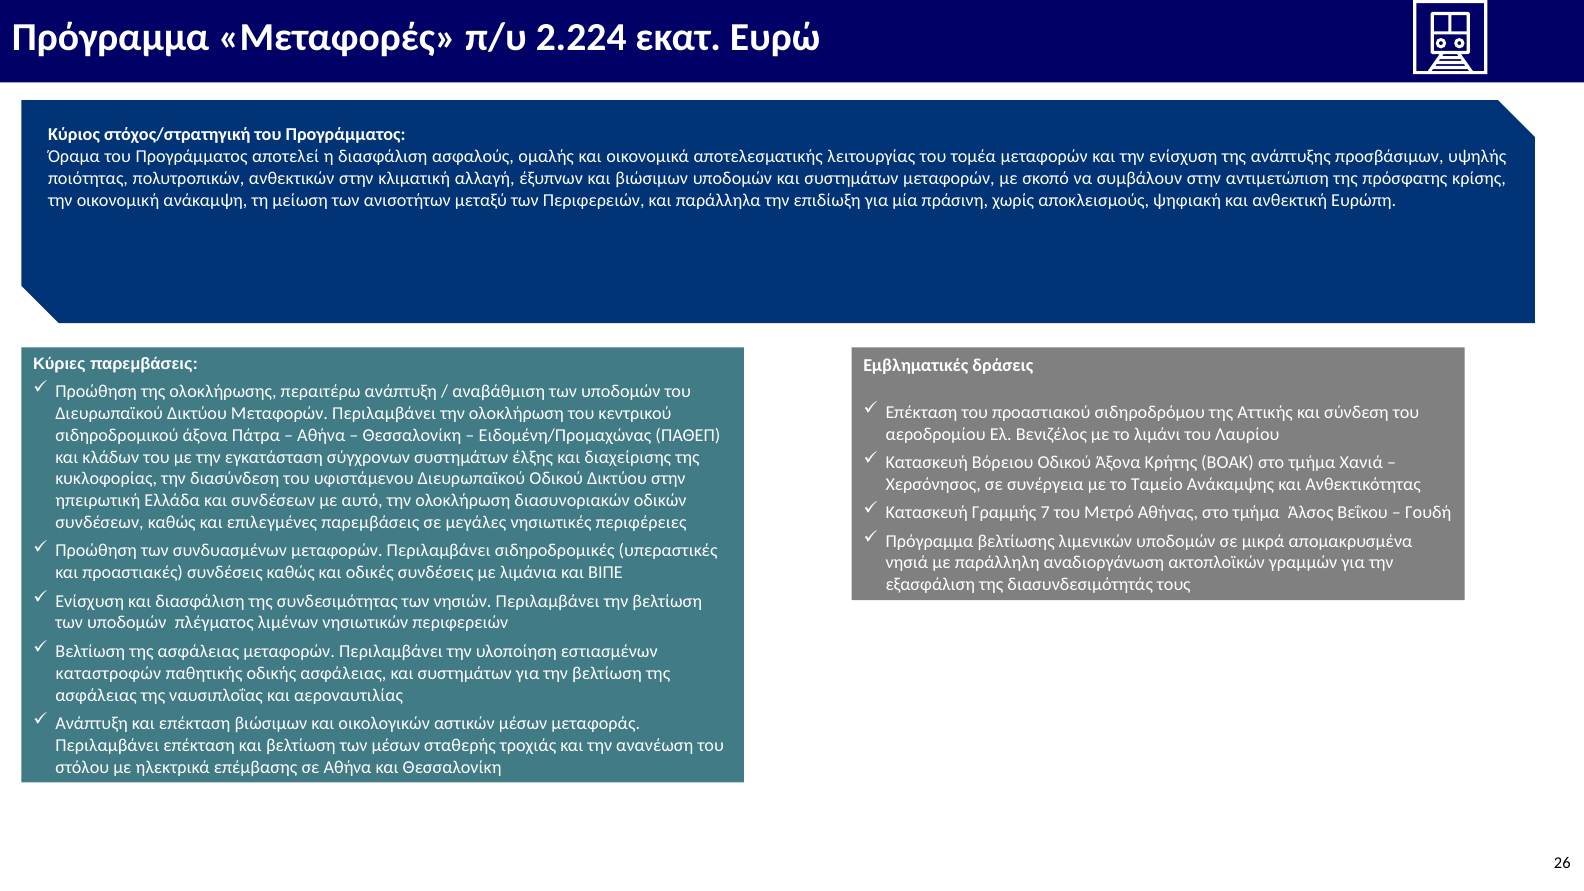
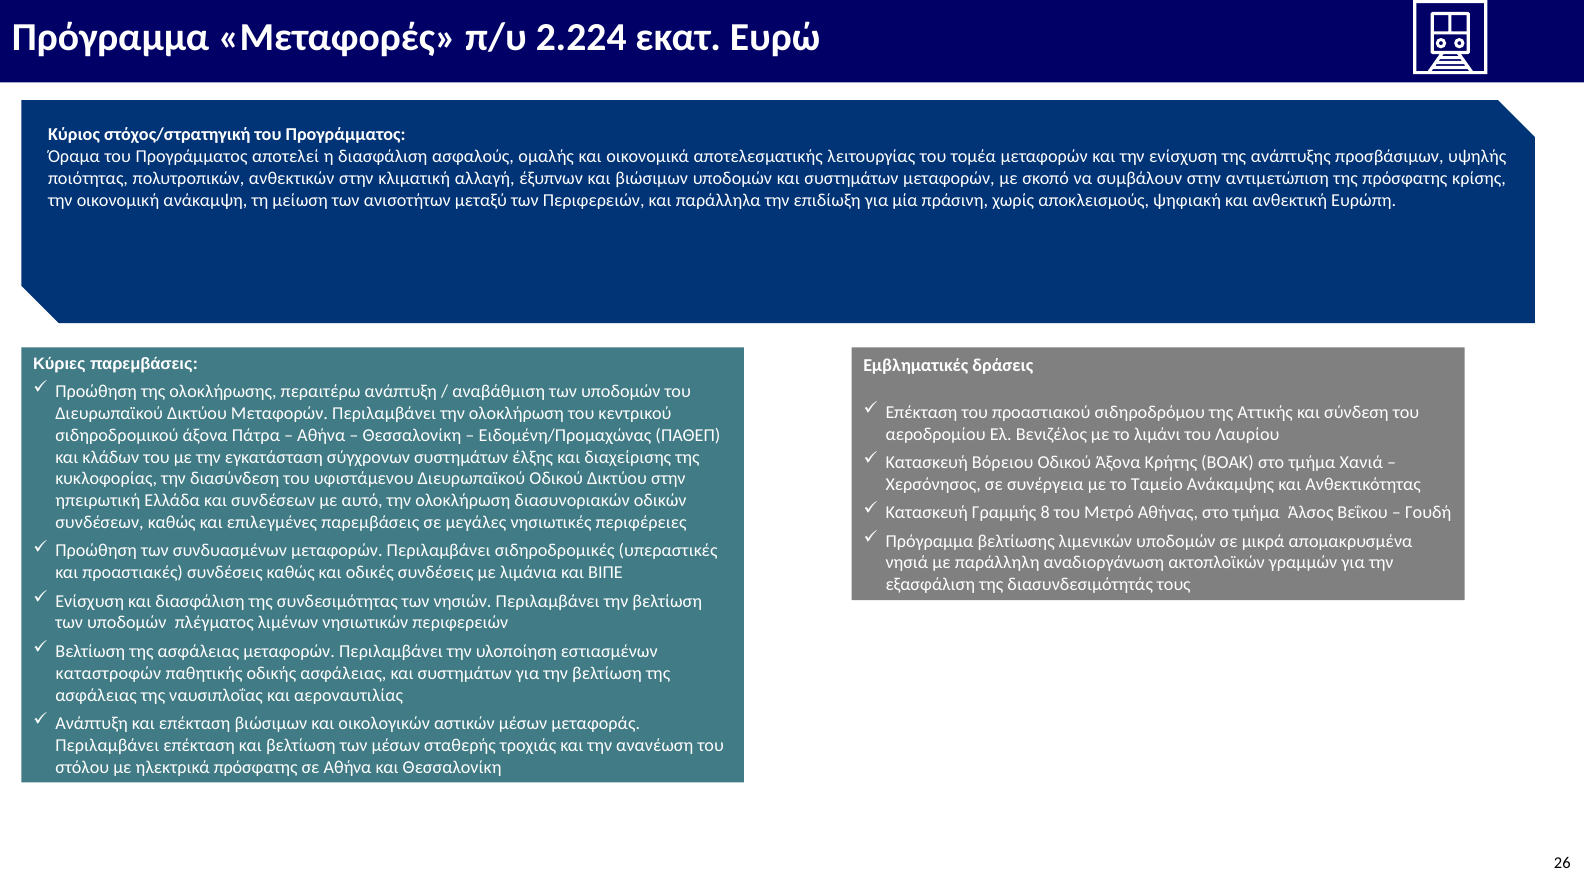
7: 7 -> 8 (1045, 513)
ηλεκτρικά επέμβασης: επέμβασης -> πρόσφατης (256, 767)
